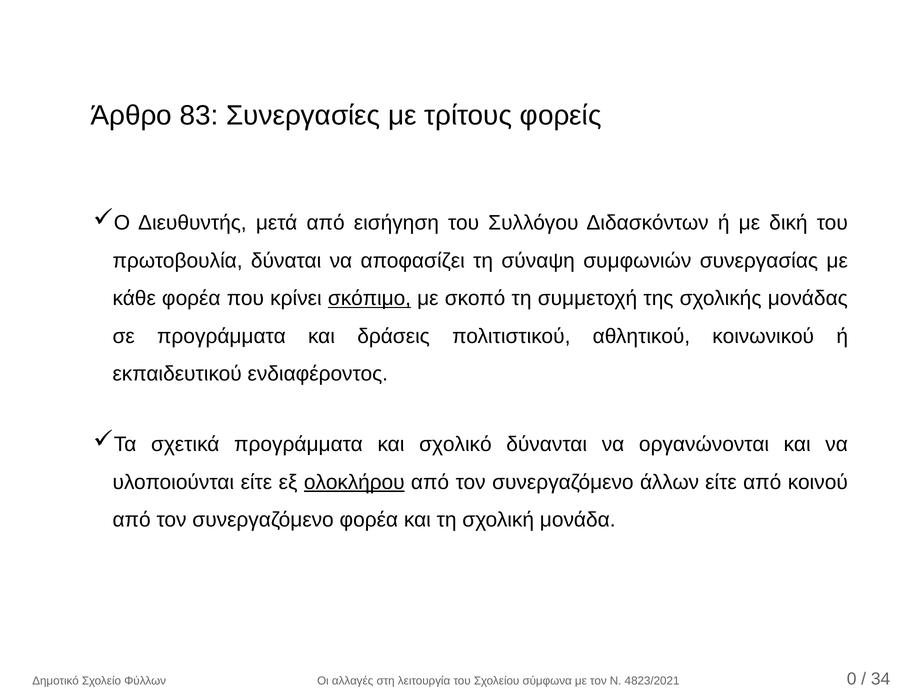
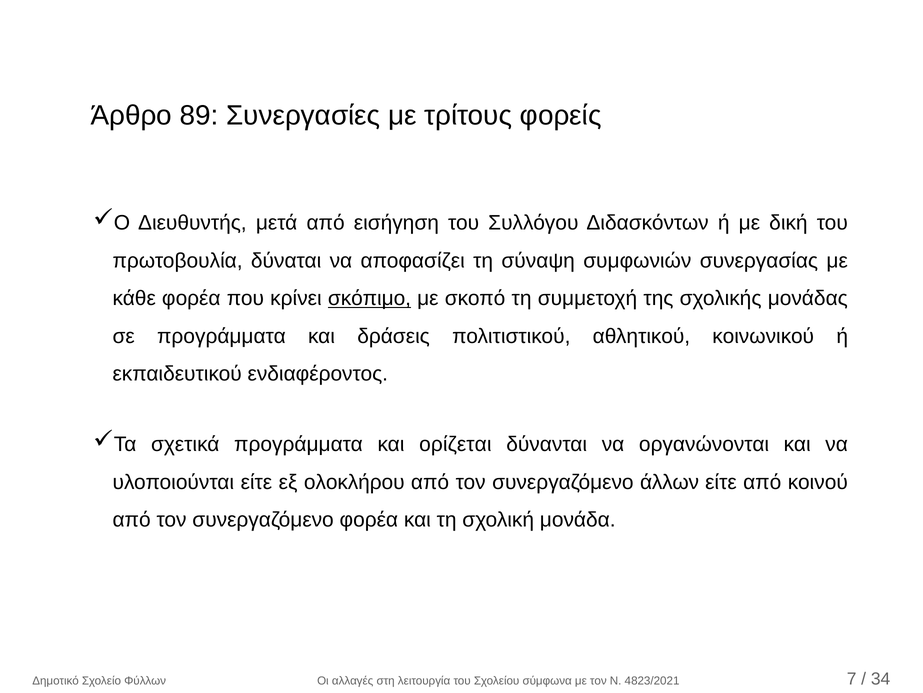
83: 83 -> 89 (199, 115)
σχολικό: σχολικό -> ορίζεται (455, 444)
ολοκλήρου underline: present -> none (354, 482)
0: 0 -> 7 (852, 678)
